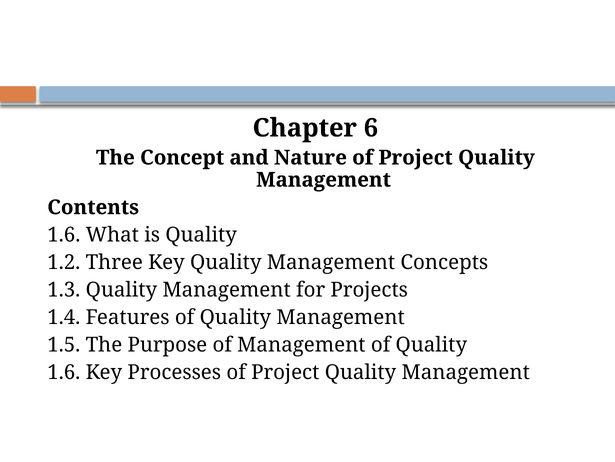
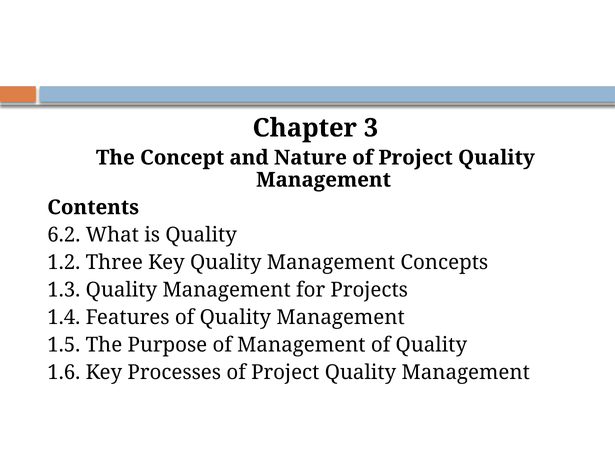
6: 6 -> 3 (371, 128)
1.6: 1.6 -> 6.2 (64, 235)
